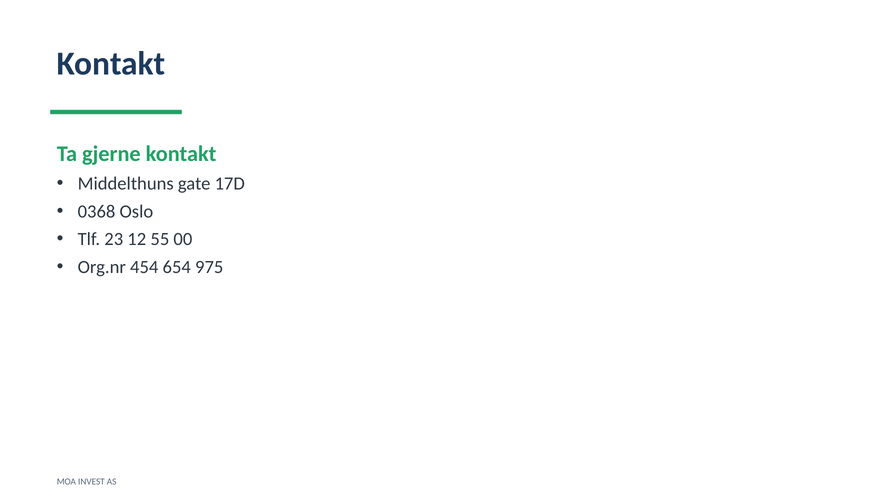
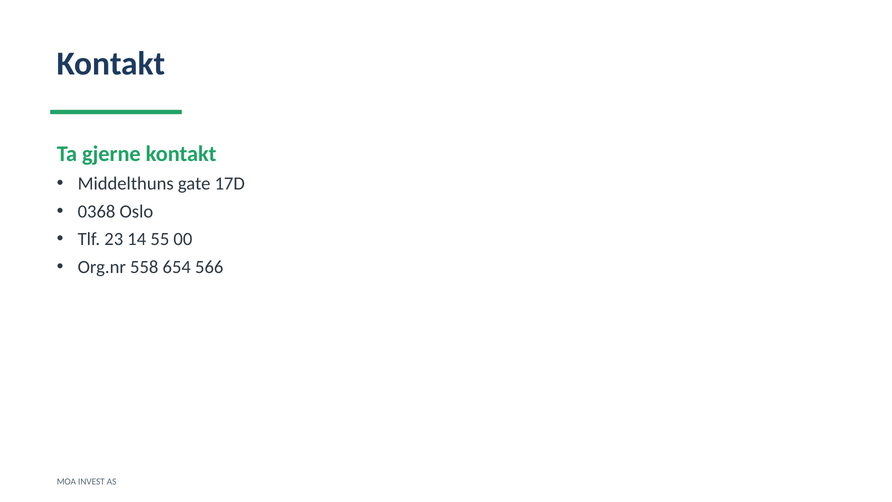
12: 12 -> 14 (137, 239)
454: 454 -> 558 (144, 267)
975: 975 -> 566 (209, 267)
